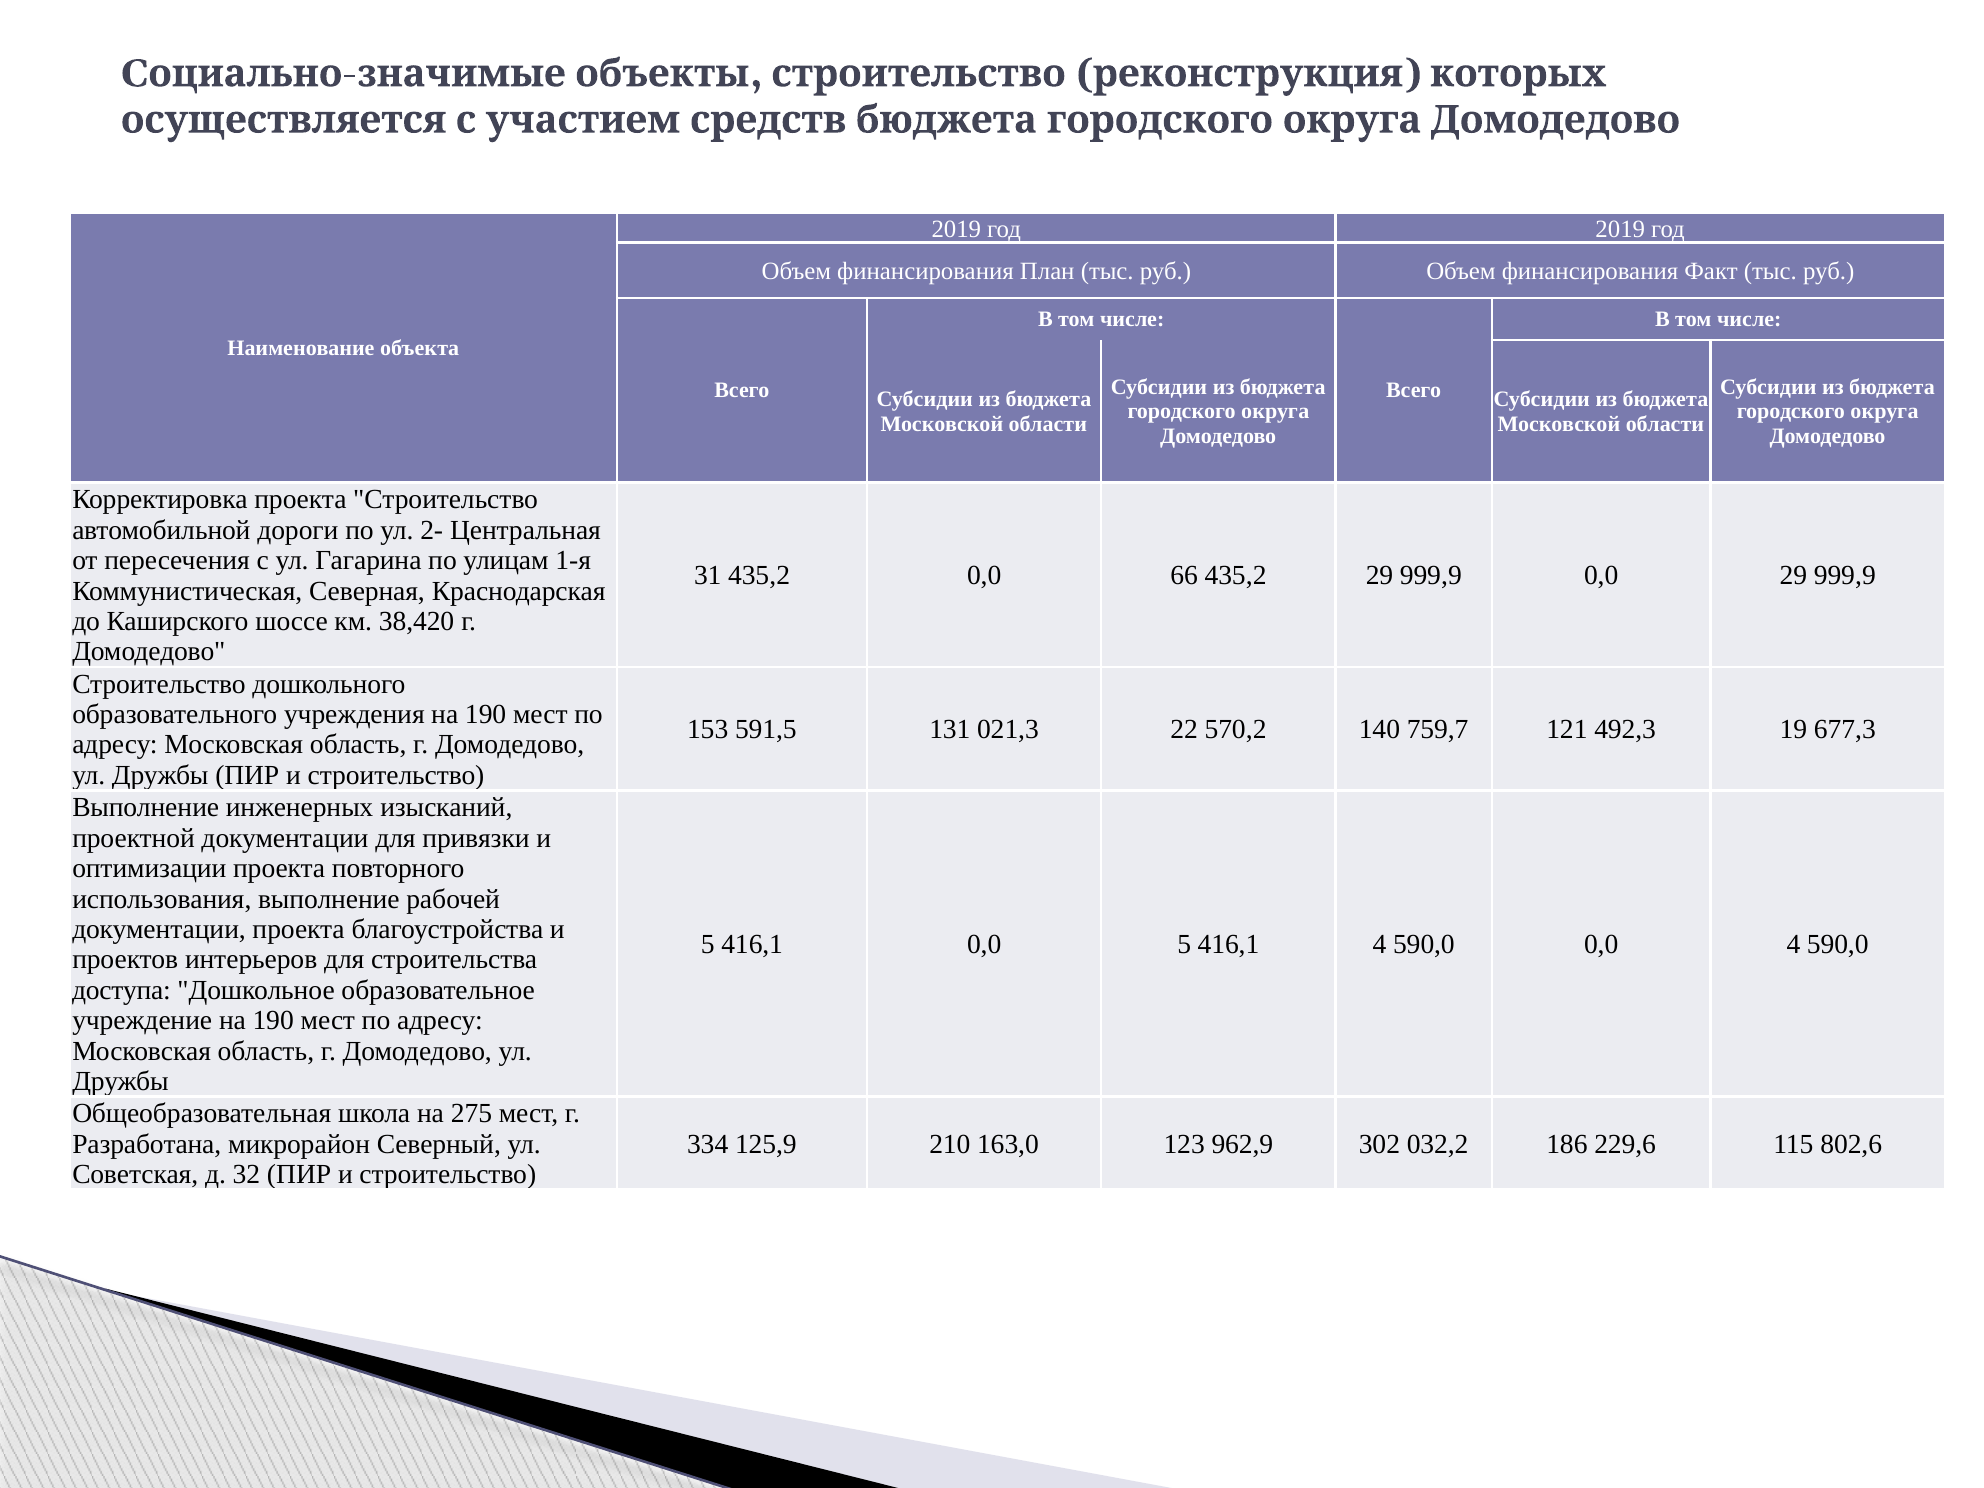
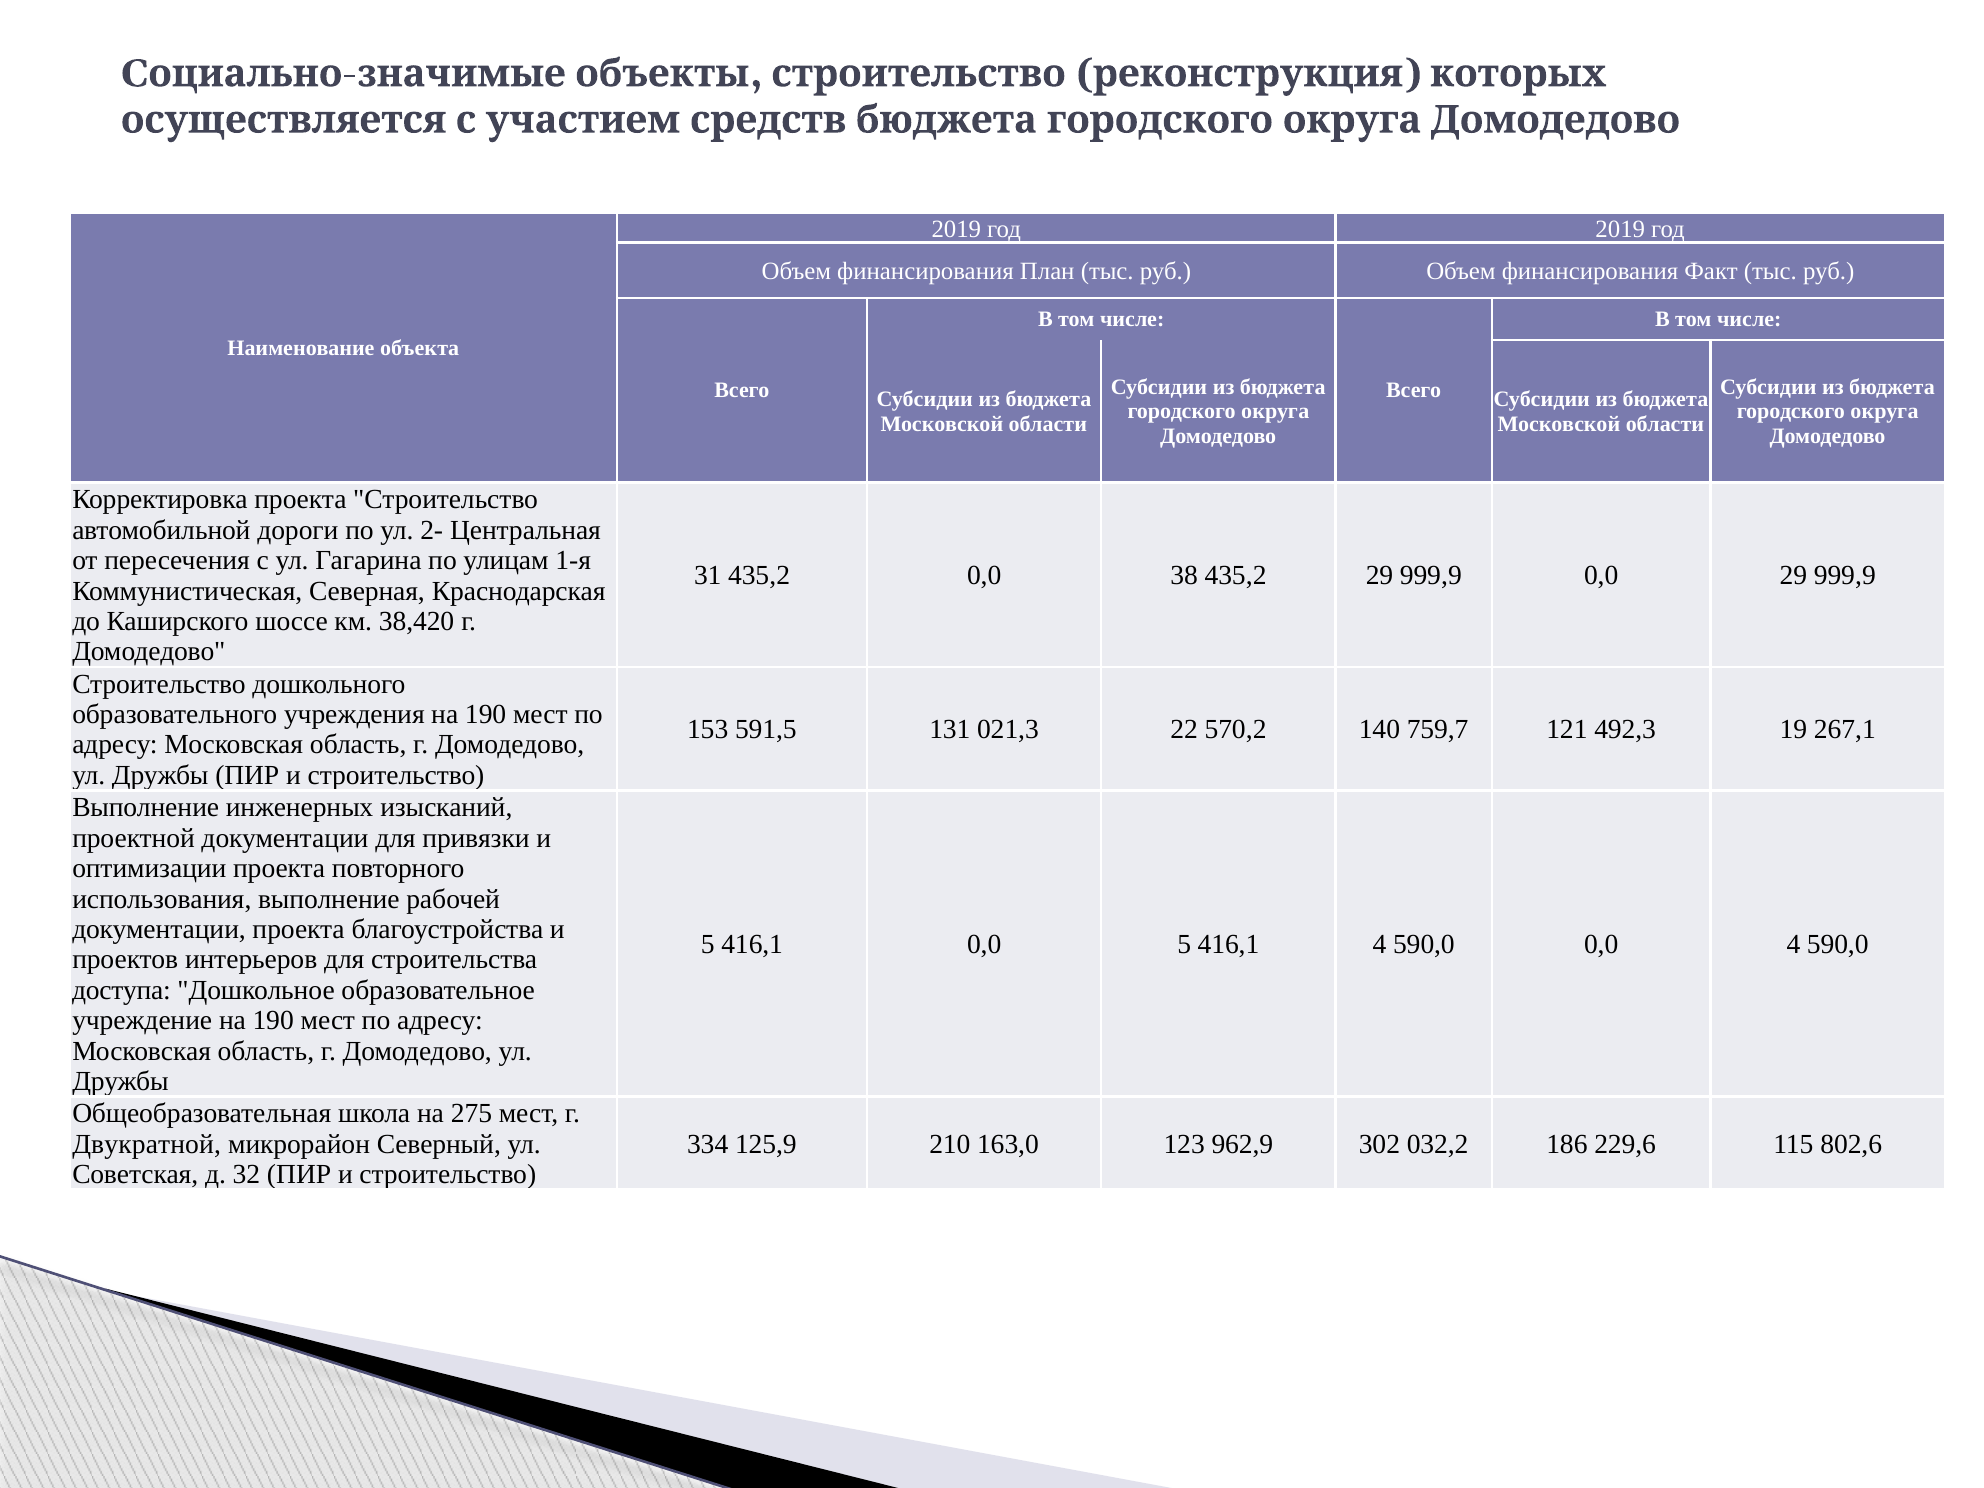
66: 66 -> 38 (1184, 576)
677,3: 677,3 -> 267,1 (1845, 730)
Разработана: Разработана -> Двукратной (147, 1144)
